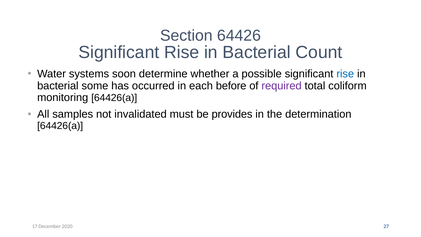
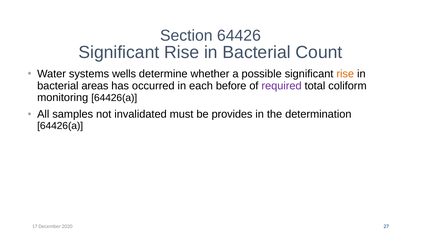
soon: soon -> wells (124, 74)
rise colour: blue -> orange (345, 74)
some: some -> areas (95, 86)
